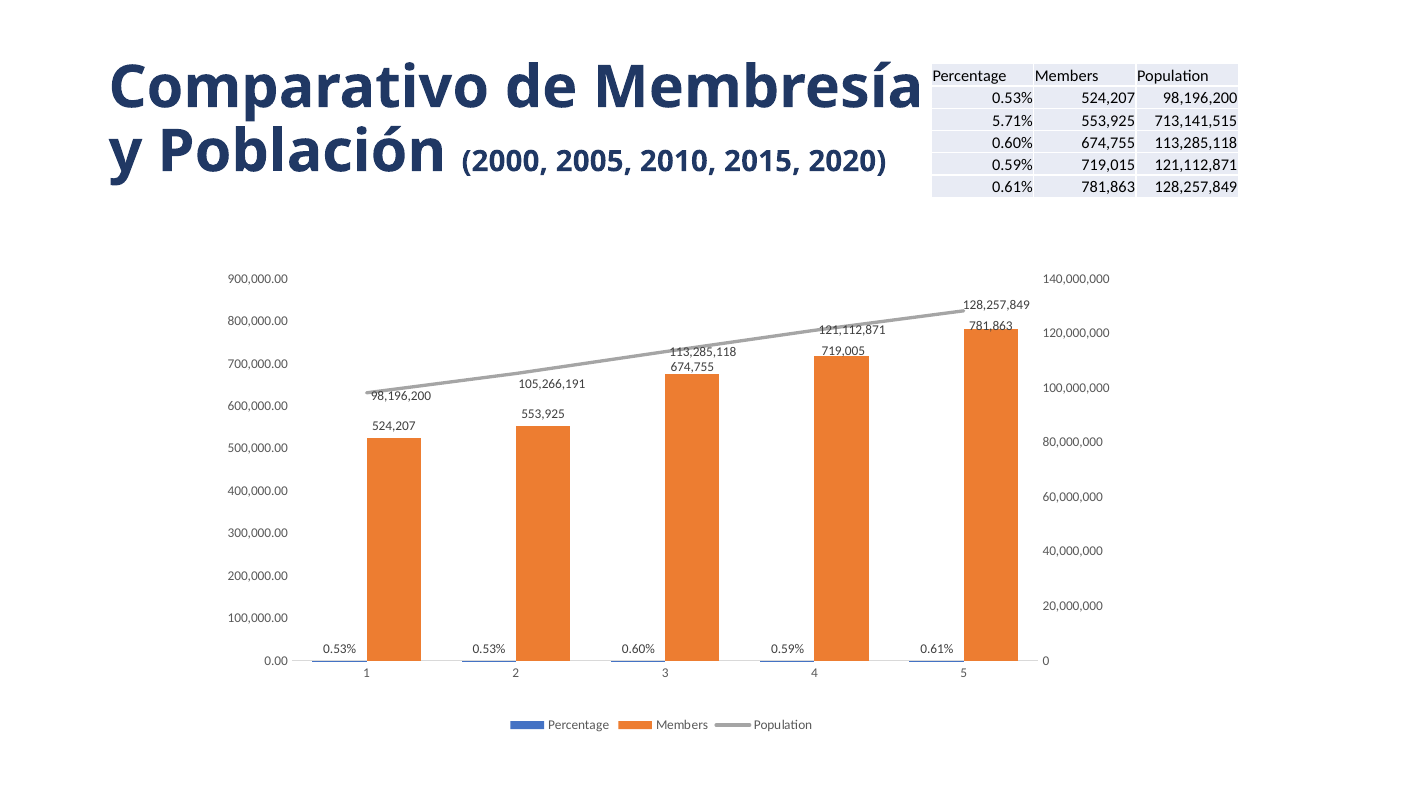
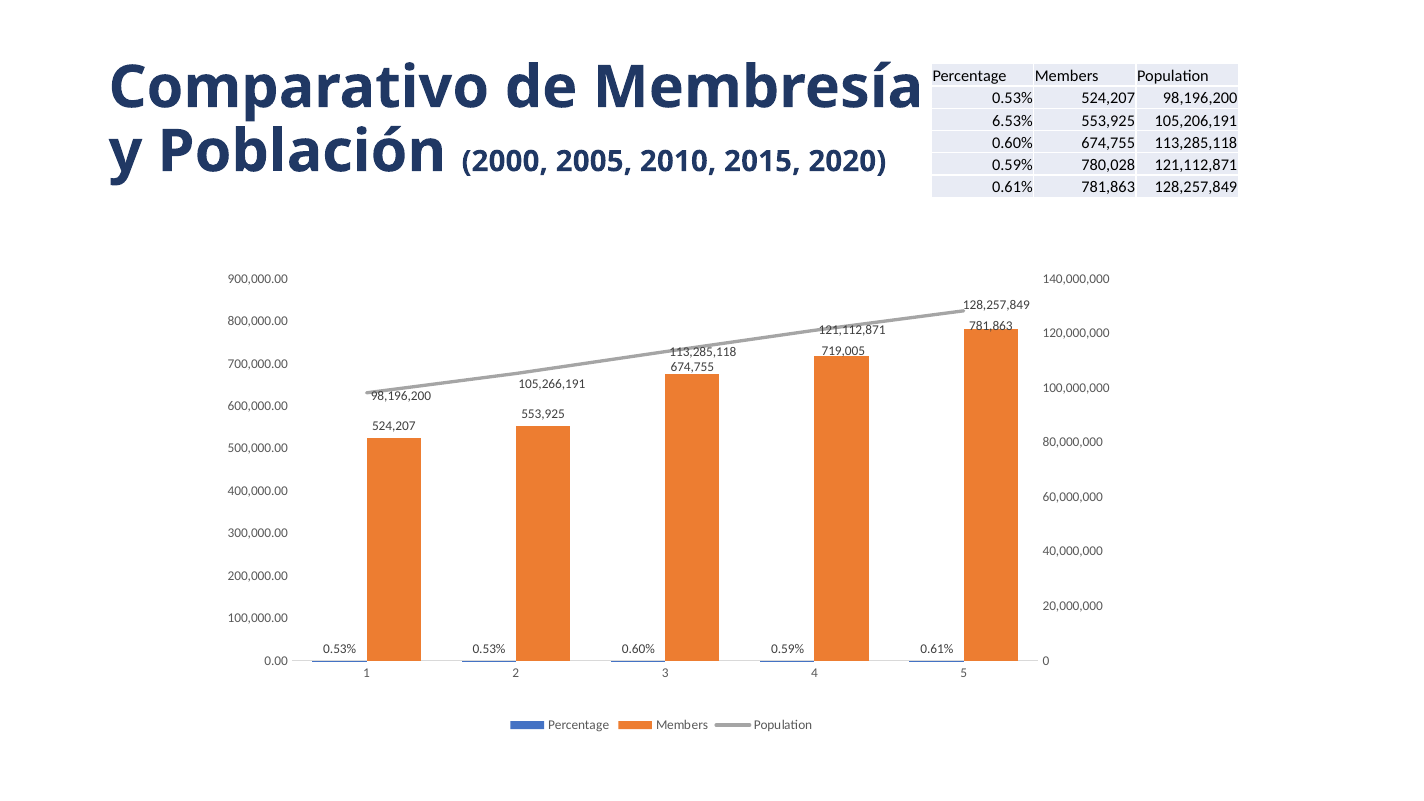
5.71%: 5.71% -> 6.53% (1012, 121)
713,141,515: 713,141,515 -> 105,206,191 (1196, 121)
719,015: 719,015 -> 780,028 (1108, 165)
